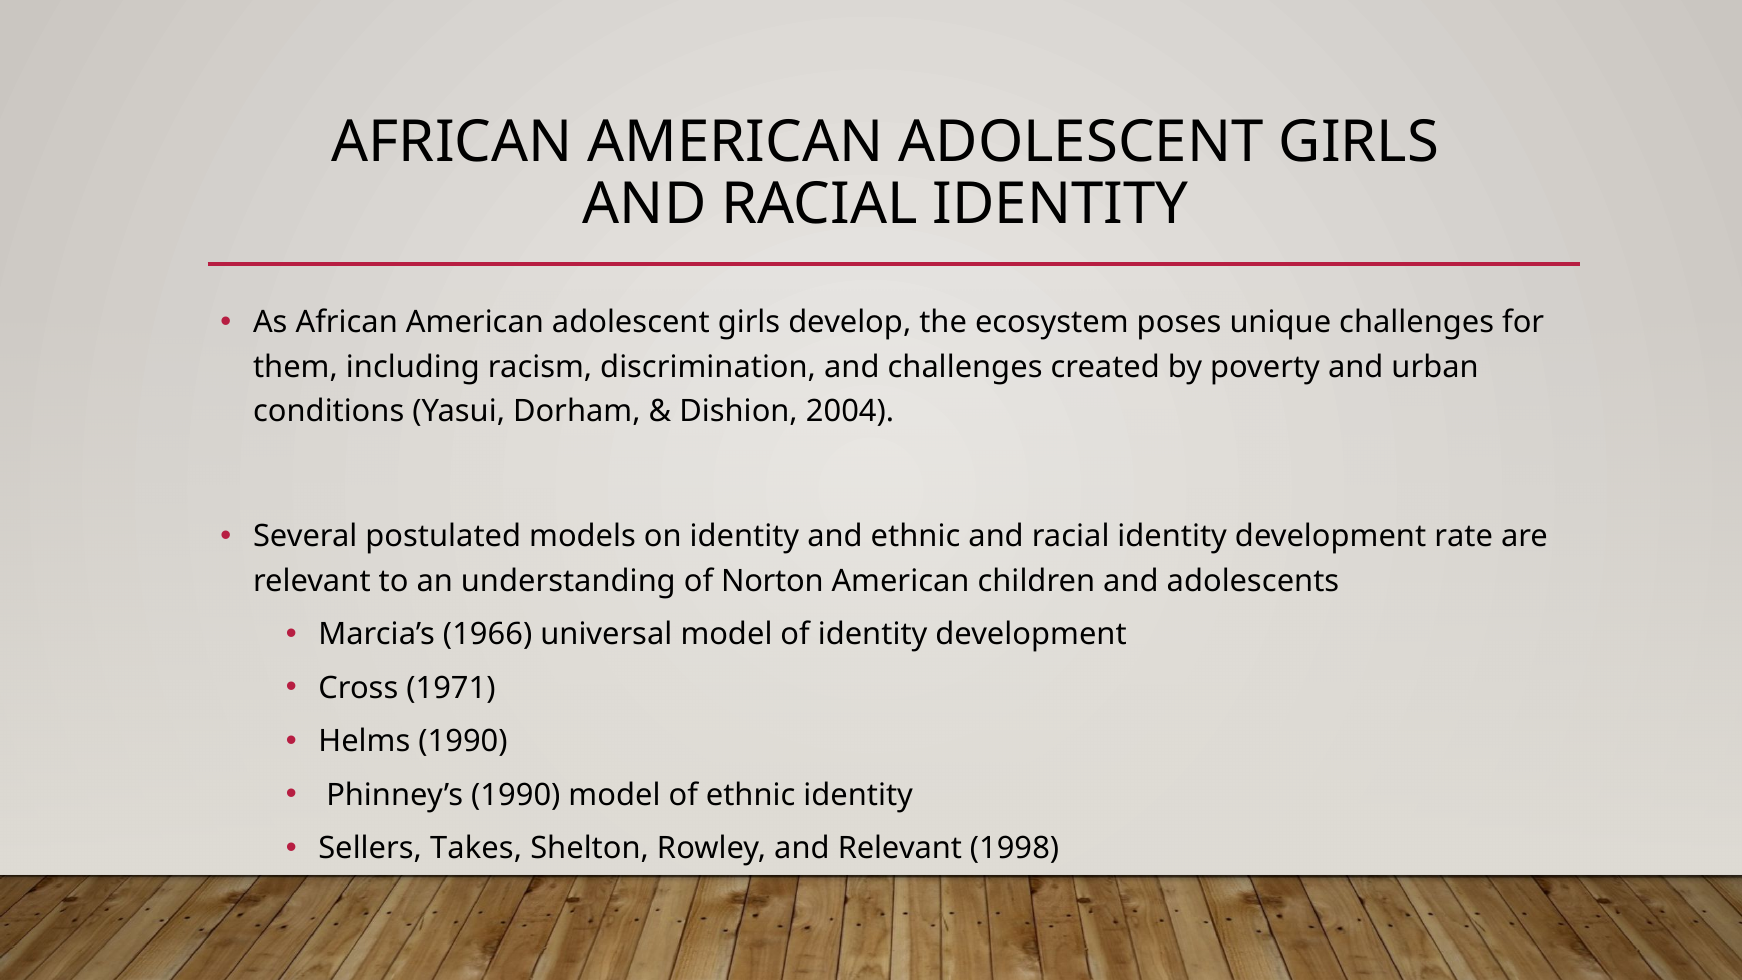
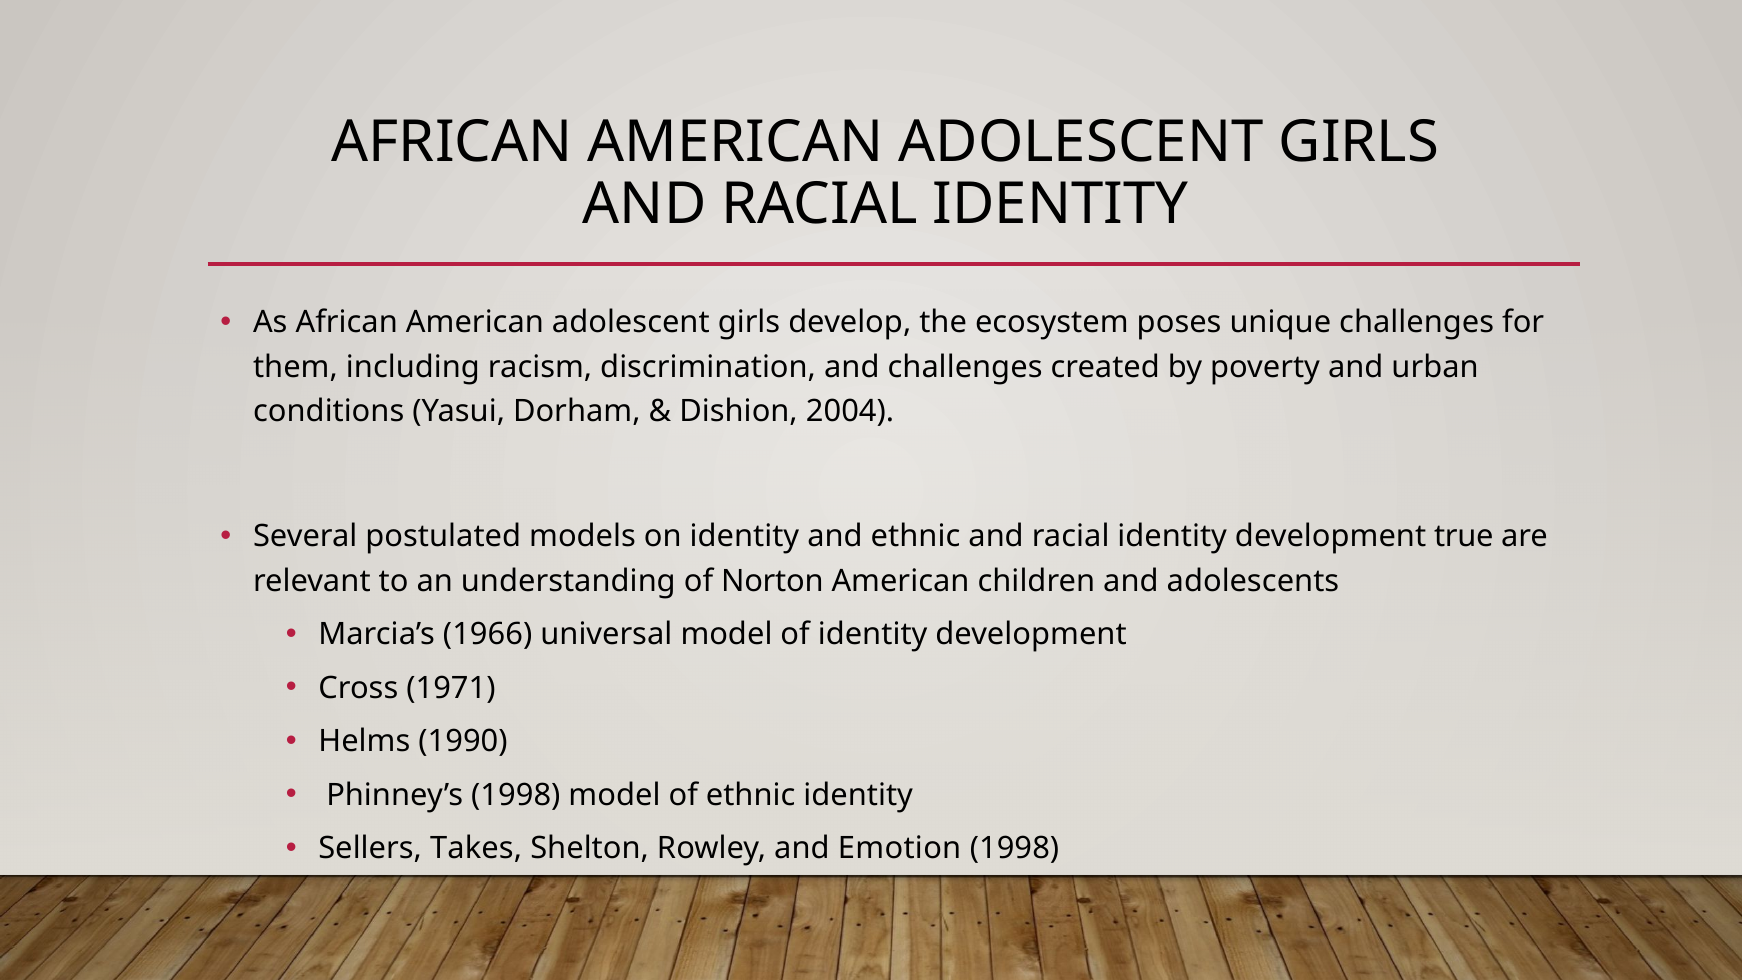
rate: rate -> true (1464, 537)
Phinney’s 1990: 1990 -> 1998 (516, 795)
and Relevant: Relevant -> Emotion (900, 849)
